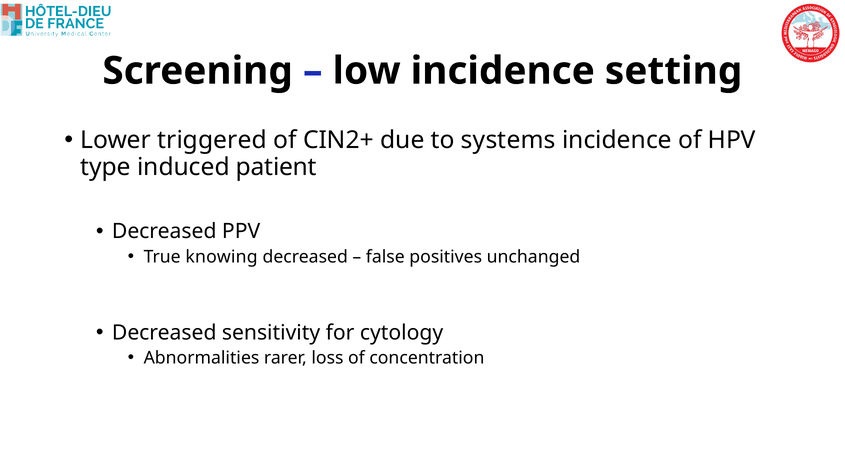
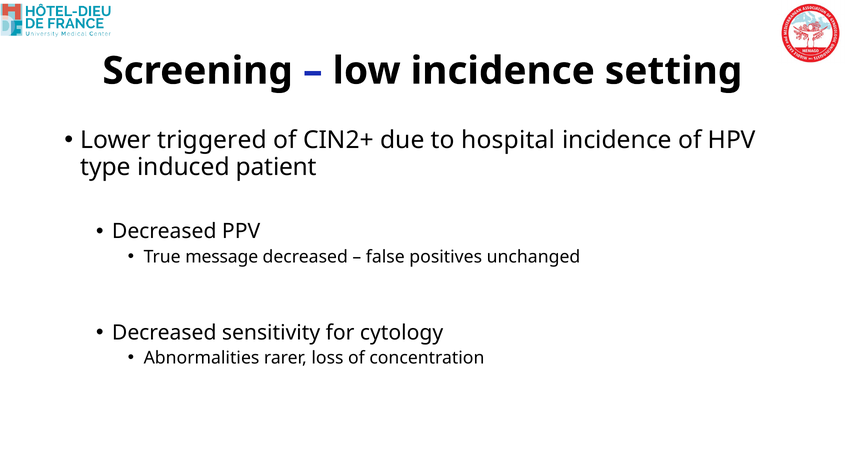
systems: systems -> hospital (508, 140)
knowing: knowing -> message (222, 257)
